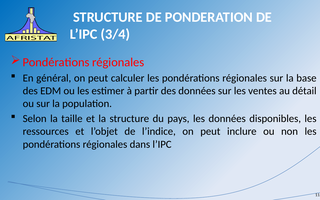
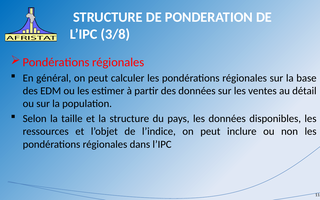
3/4: 3/4 -> 3/8 (115, 34)
